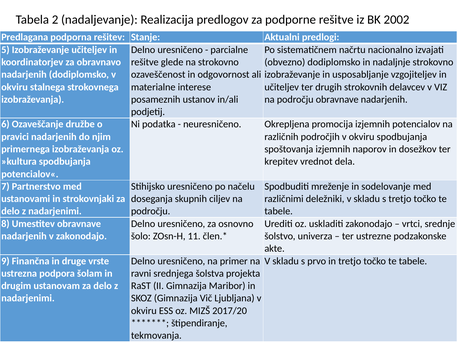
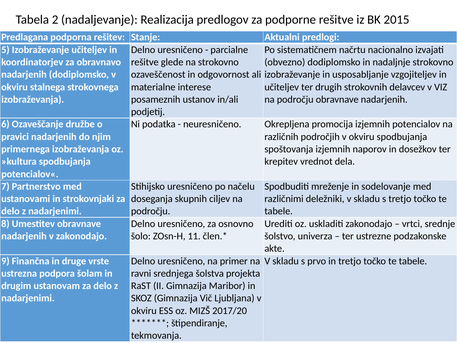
2002: 2002 -> 2015 (397, 20)
